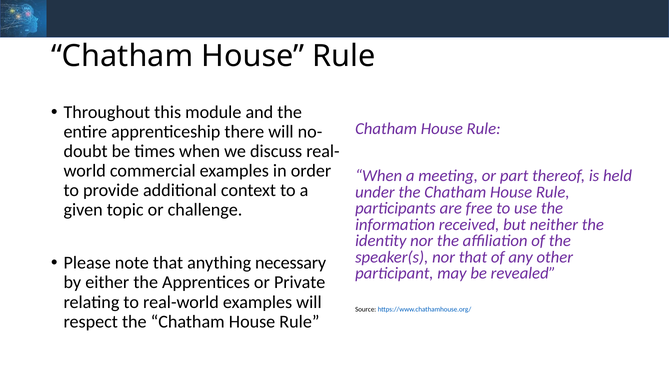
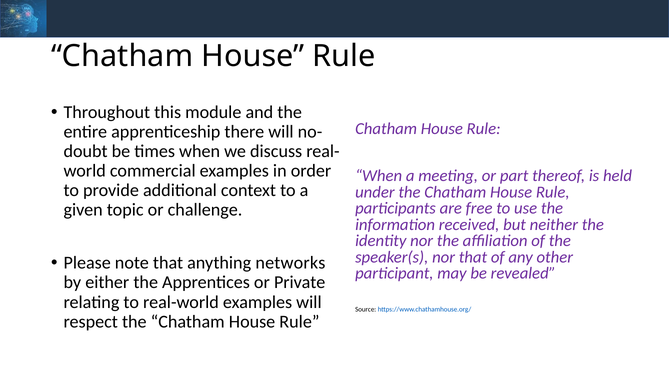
necessary: necessary -> networks (290, 263)
